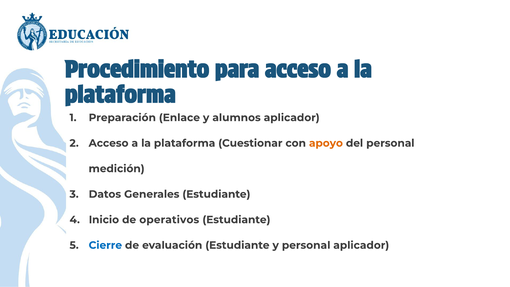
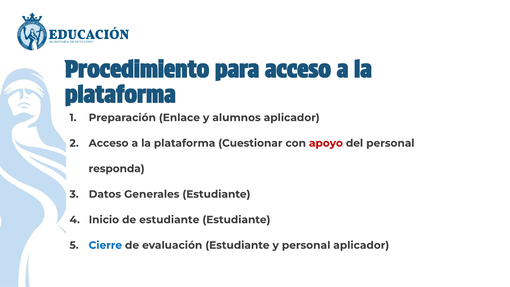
apoyo colour: orange -> red (326, 143)
medición: medición -> responda (117, 169)
de operativos: operativos -> estudiante (169, 220)
